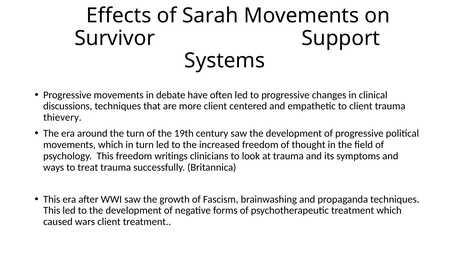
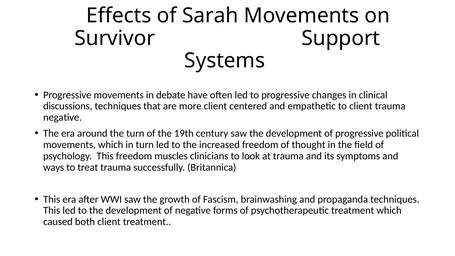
thievery: thievery -> negative (63, 117)
writings: writings -> muscles (171, 156)
wars: wars -> both (85, 222)
